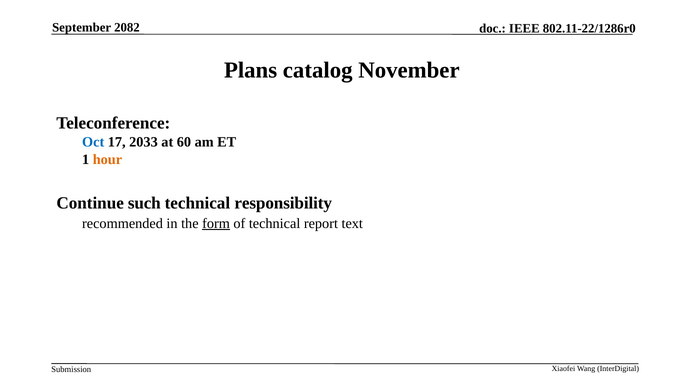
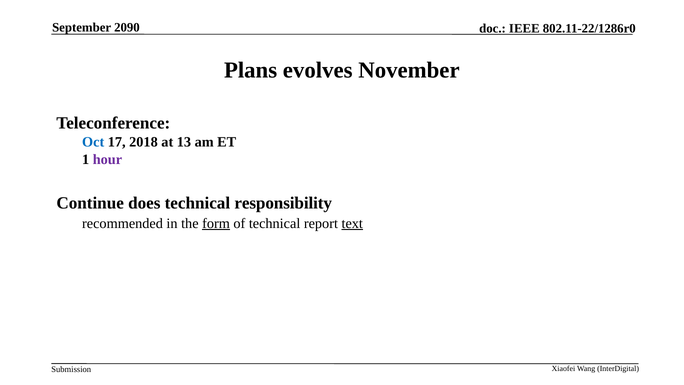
2082: 2082 -> 2090 (127, 27)
catalog: catalog -> evolves (318, 70)
2033: 2033 -> 2018 (143, 142)
60: 60 -> 13 (184, 142)
hour colour: orange -> purple (107, 159)
such: such -> does (144, 203)
text underline: none -> present (352, 223)
